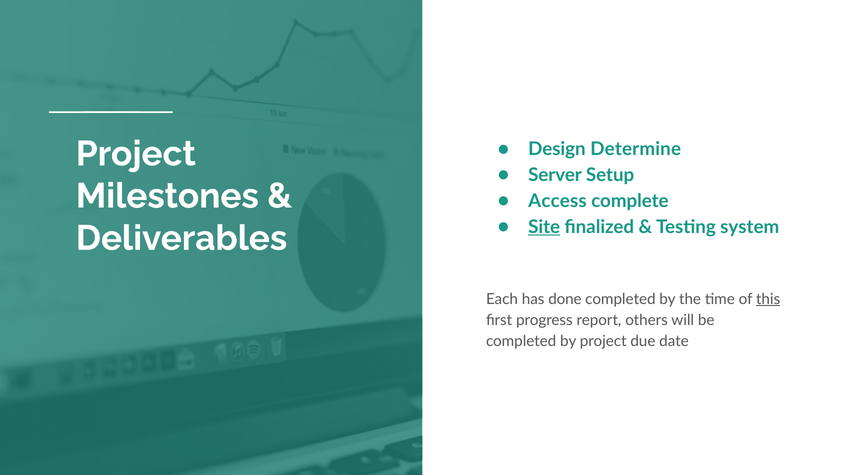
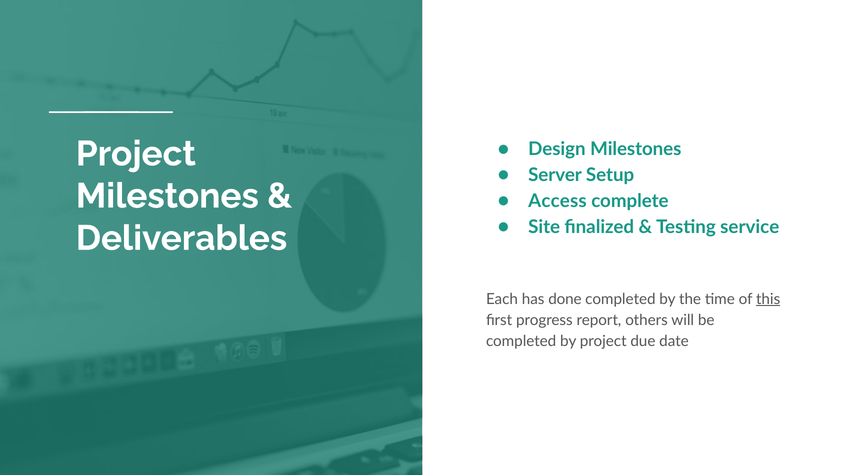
Design Determine: Determine -> Milestones (636, 149)
Site underline: present -> none (544, 227)
system: system -> service (750, 227)
